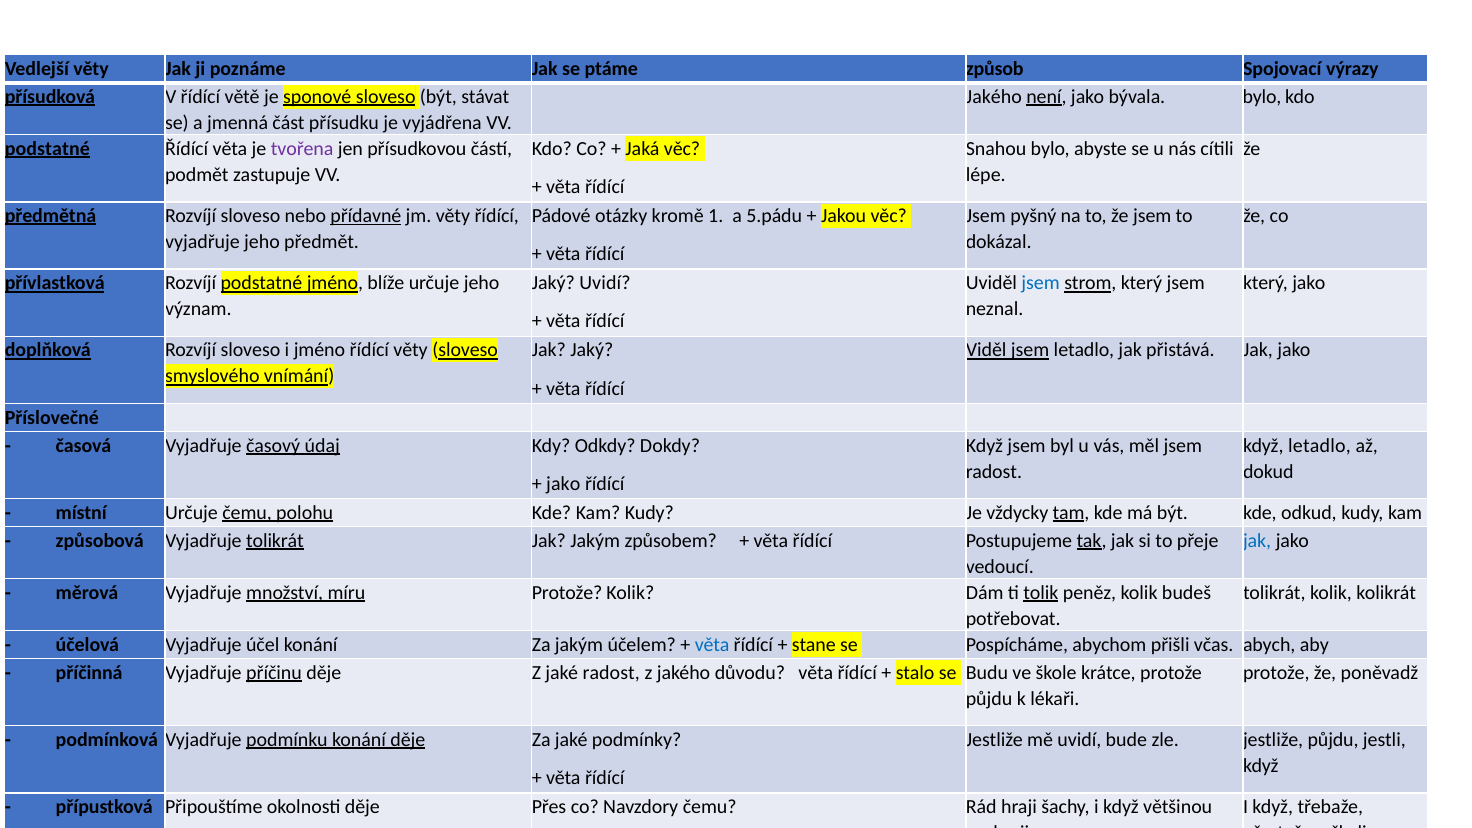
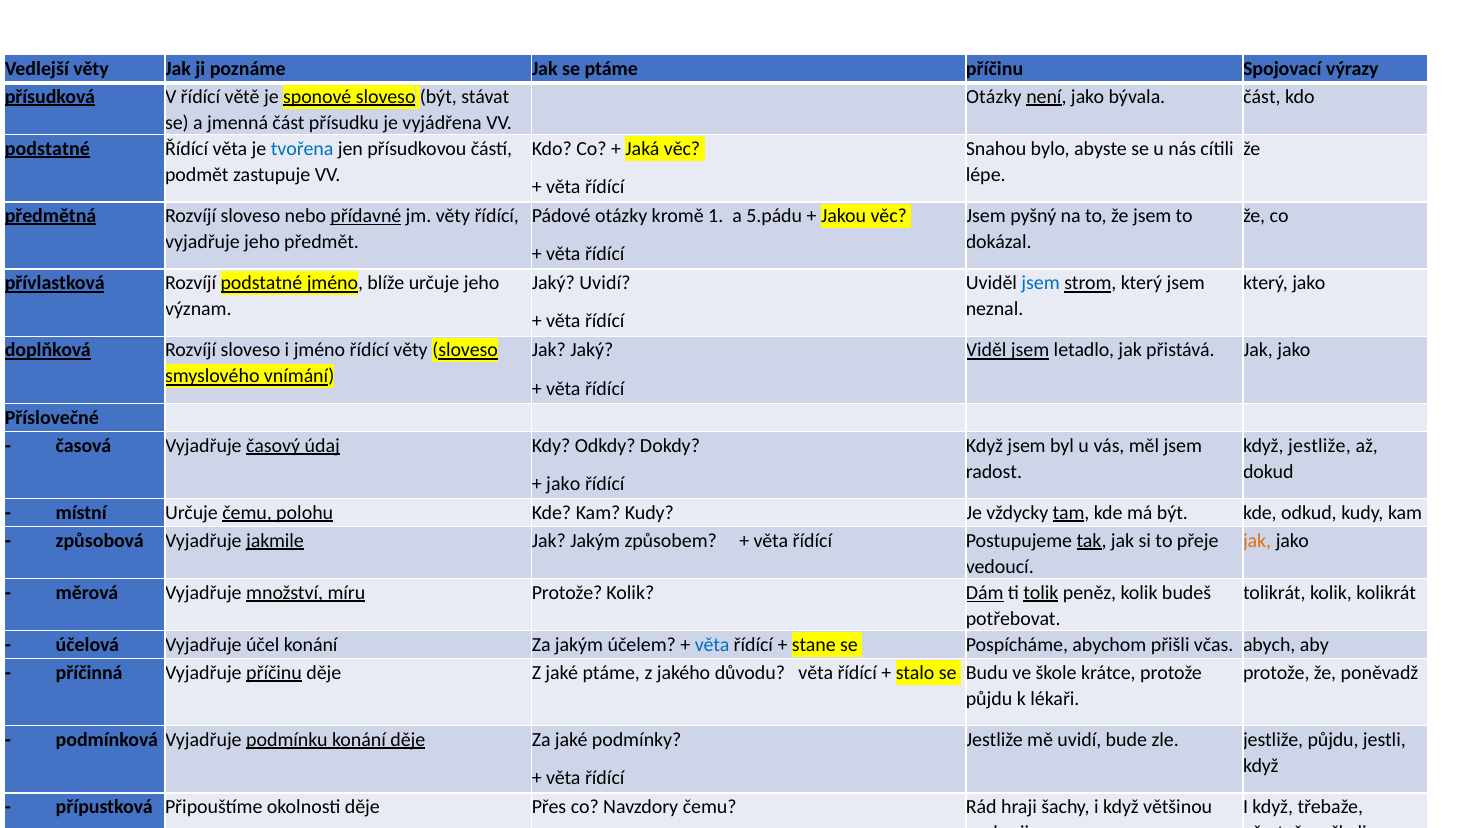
ptáme způsob: způsob -> příčinu (995, 69)
Jakého: Jakého -> Otázky (994, 97)
bývala bylo: bylo -> část (1262, 97)
tvořena colour: purple -> blue (302, 149)
když letadlo: letadlo -> jestliže (1319, 445)
Vyjadřuje tolikrát: tolikrát -> jakmile (275, 541)
jak colour: blue -> orange (1257, 541)
Dám underline: none -> present (985, 593)
jaké radost: radost -> ptáme (611, 673)
